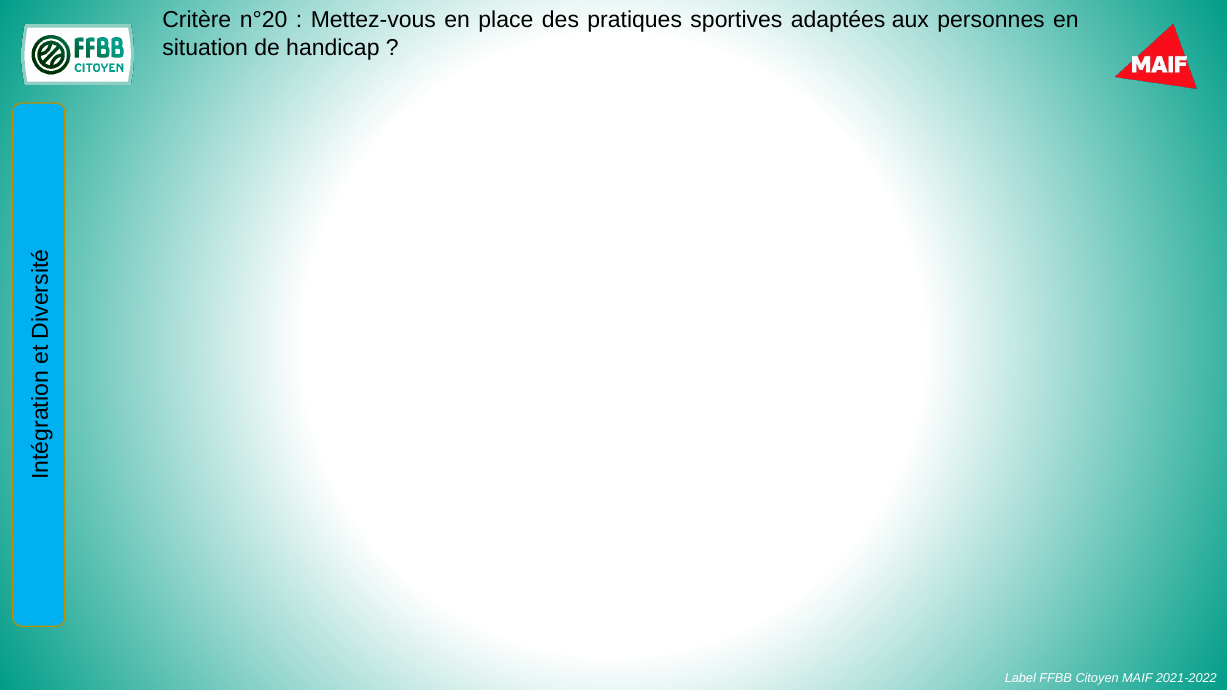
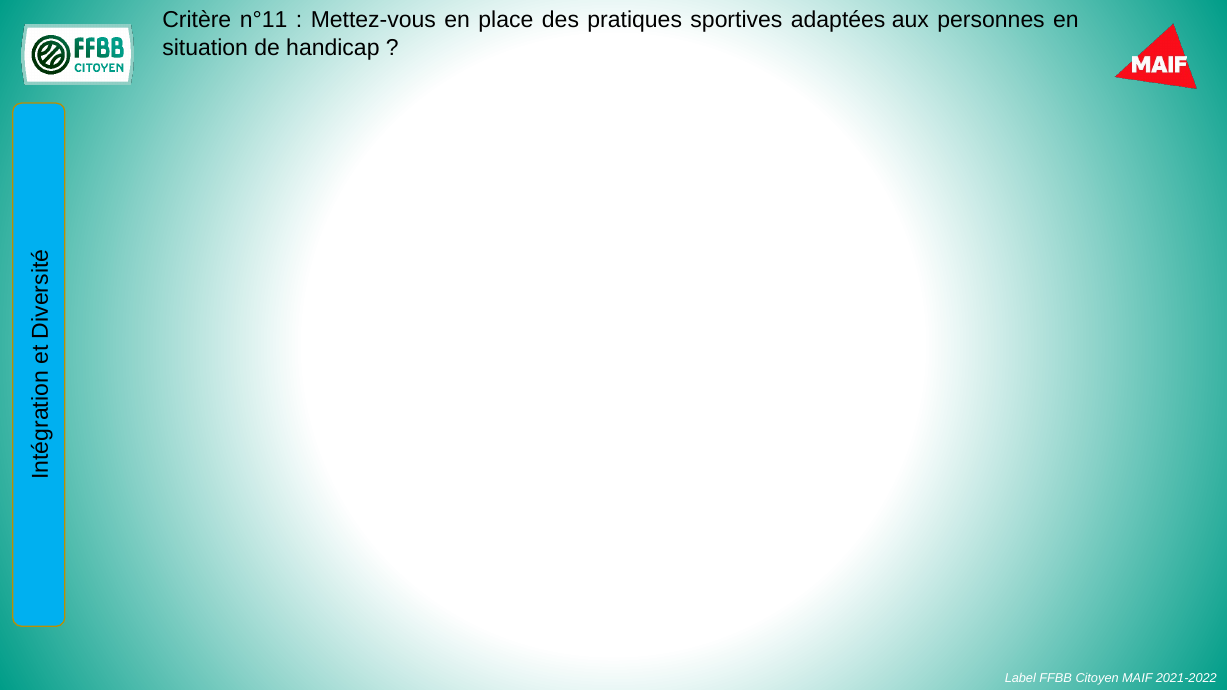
n°20: n°20 -> n°11 (264, 20)
